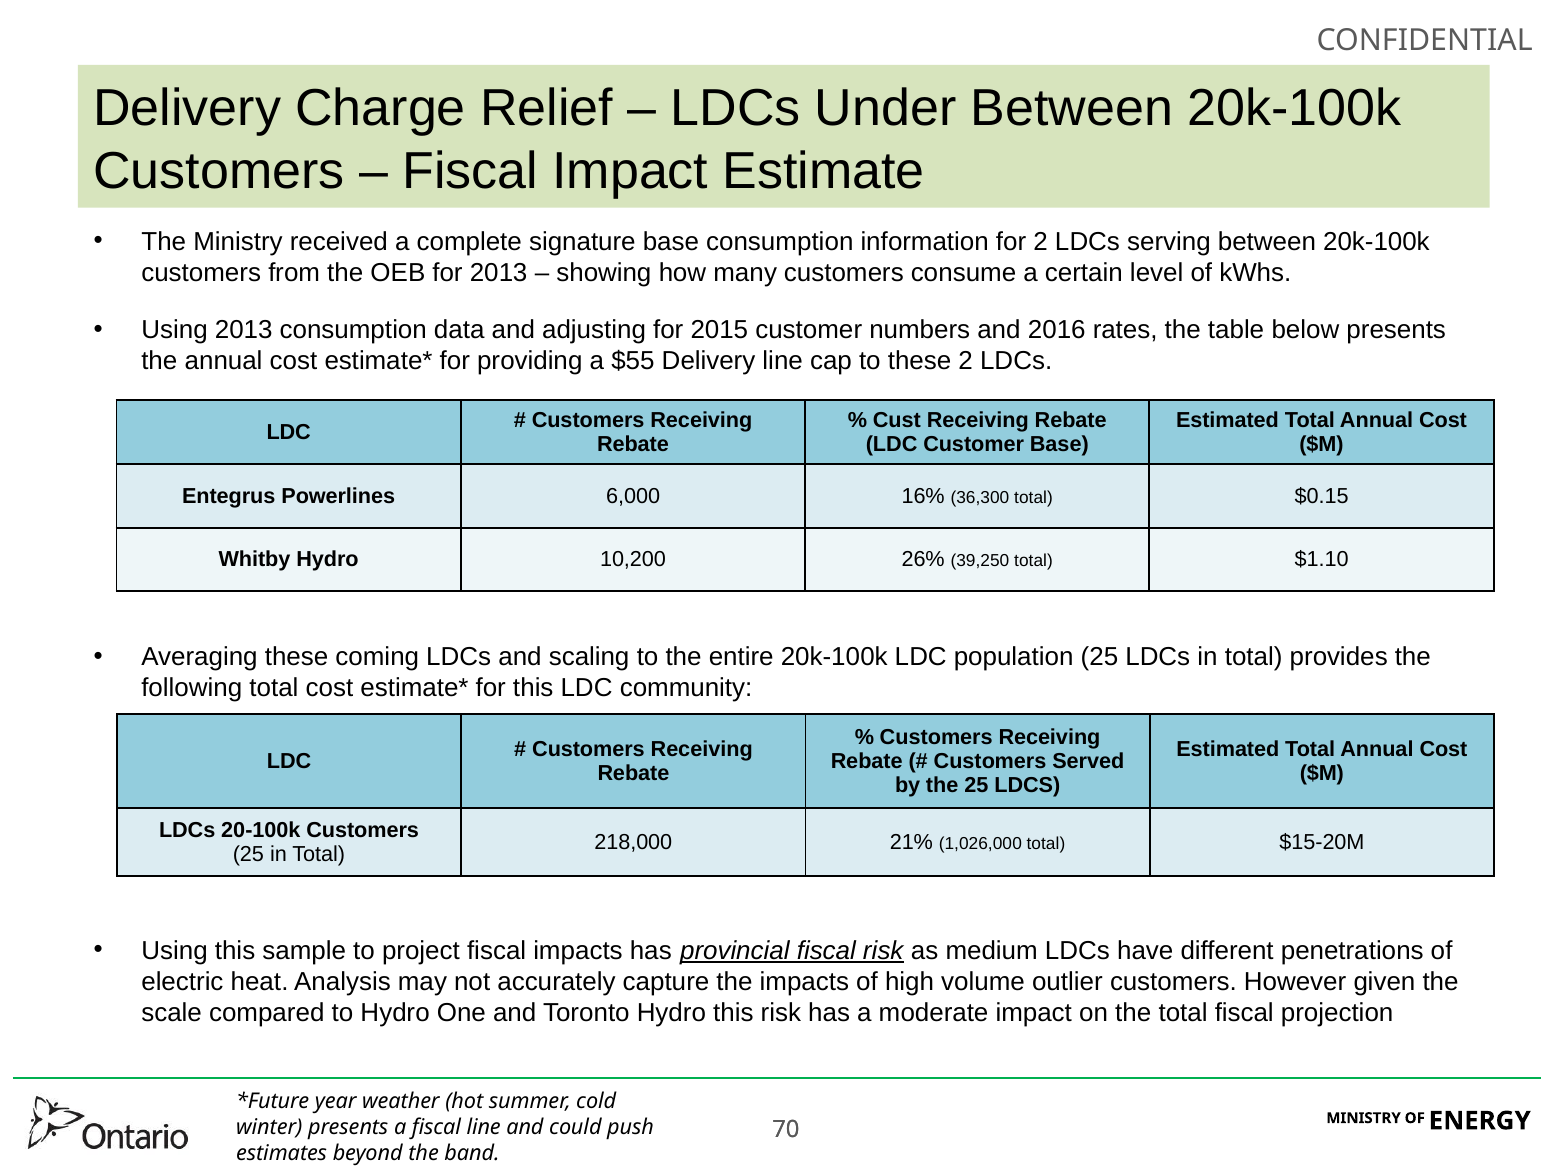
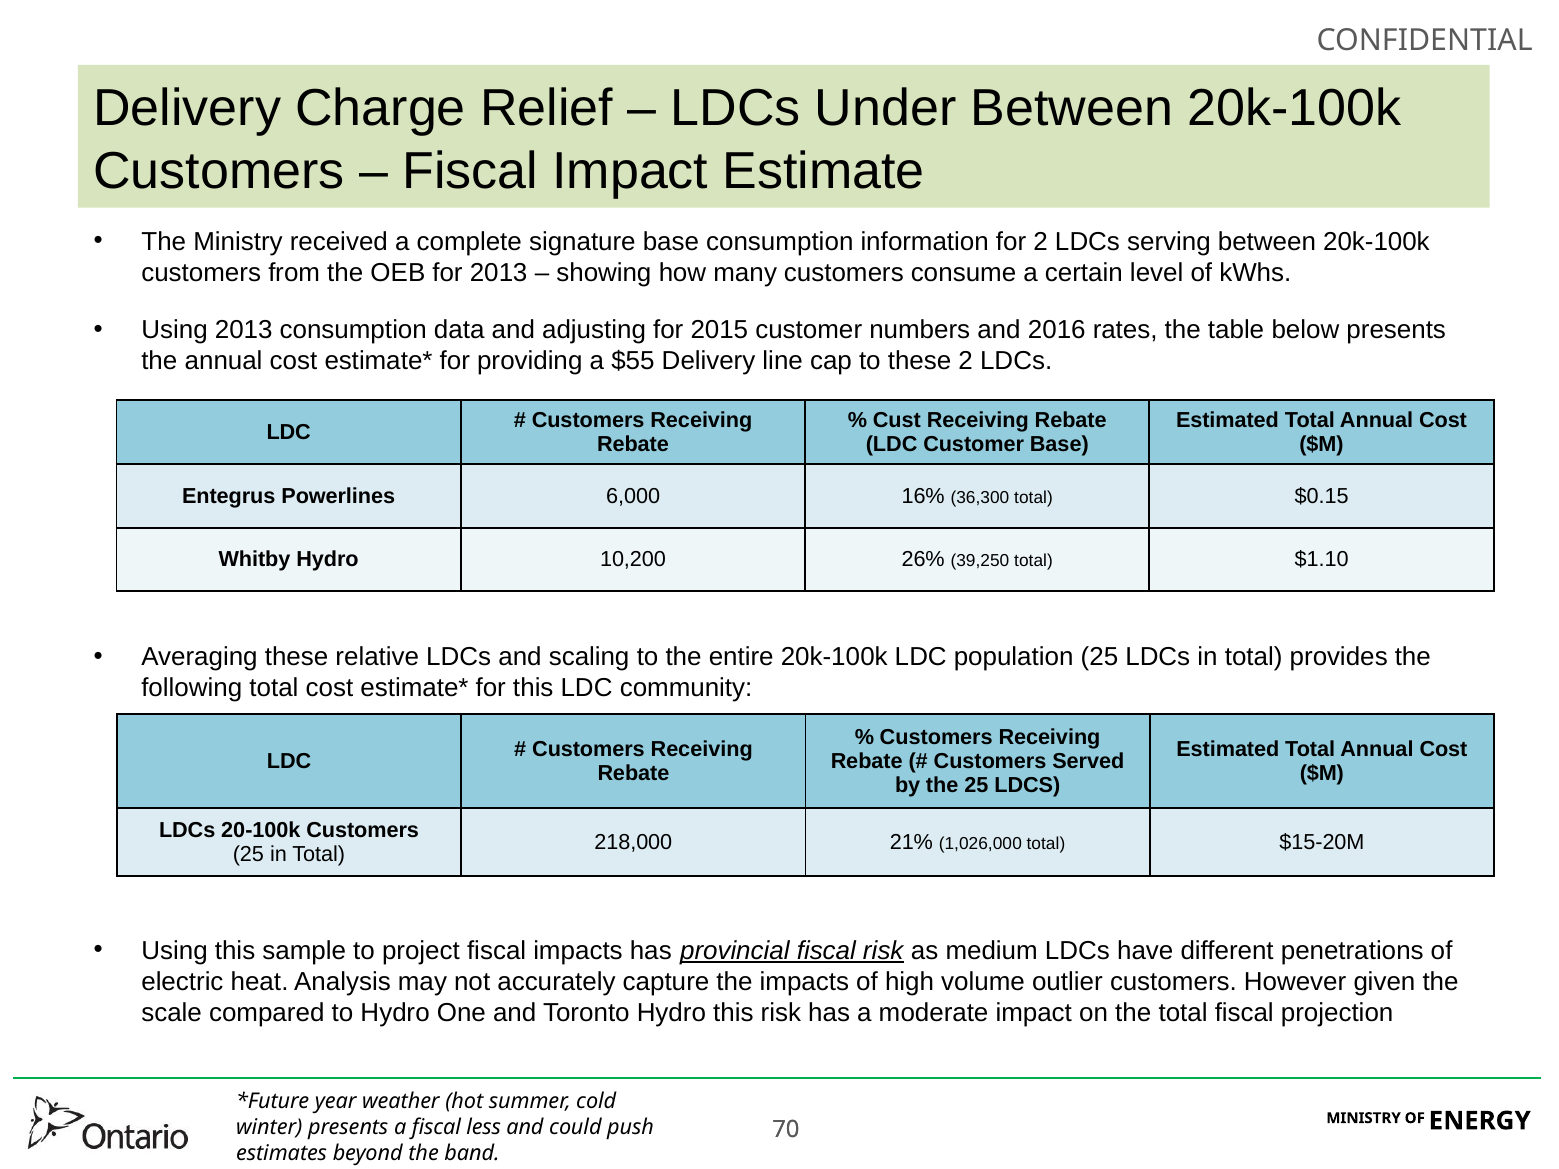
coming: coming -> relative (377, 657)
fiscal line: line -> less (484, 1128)
